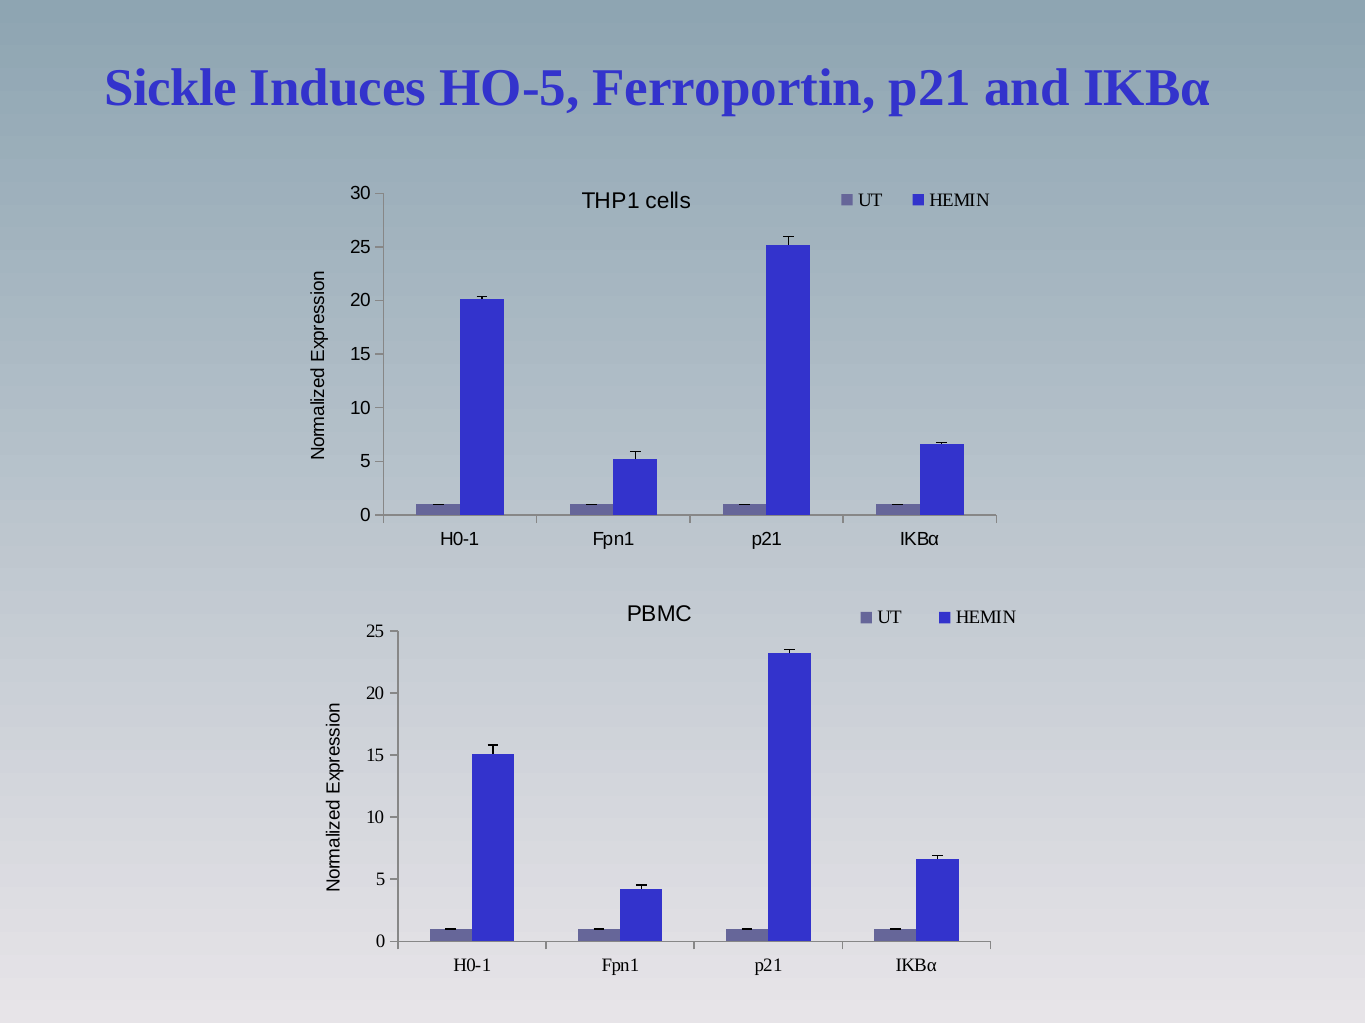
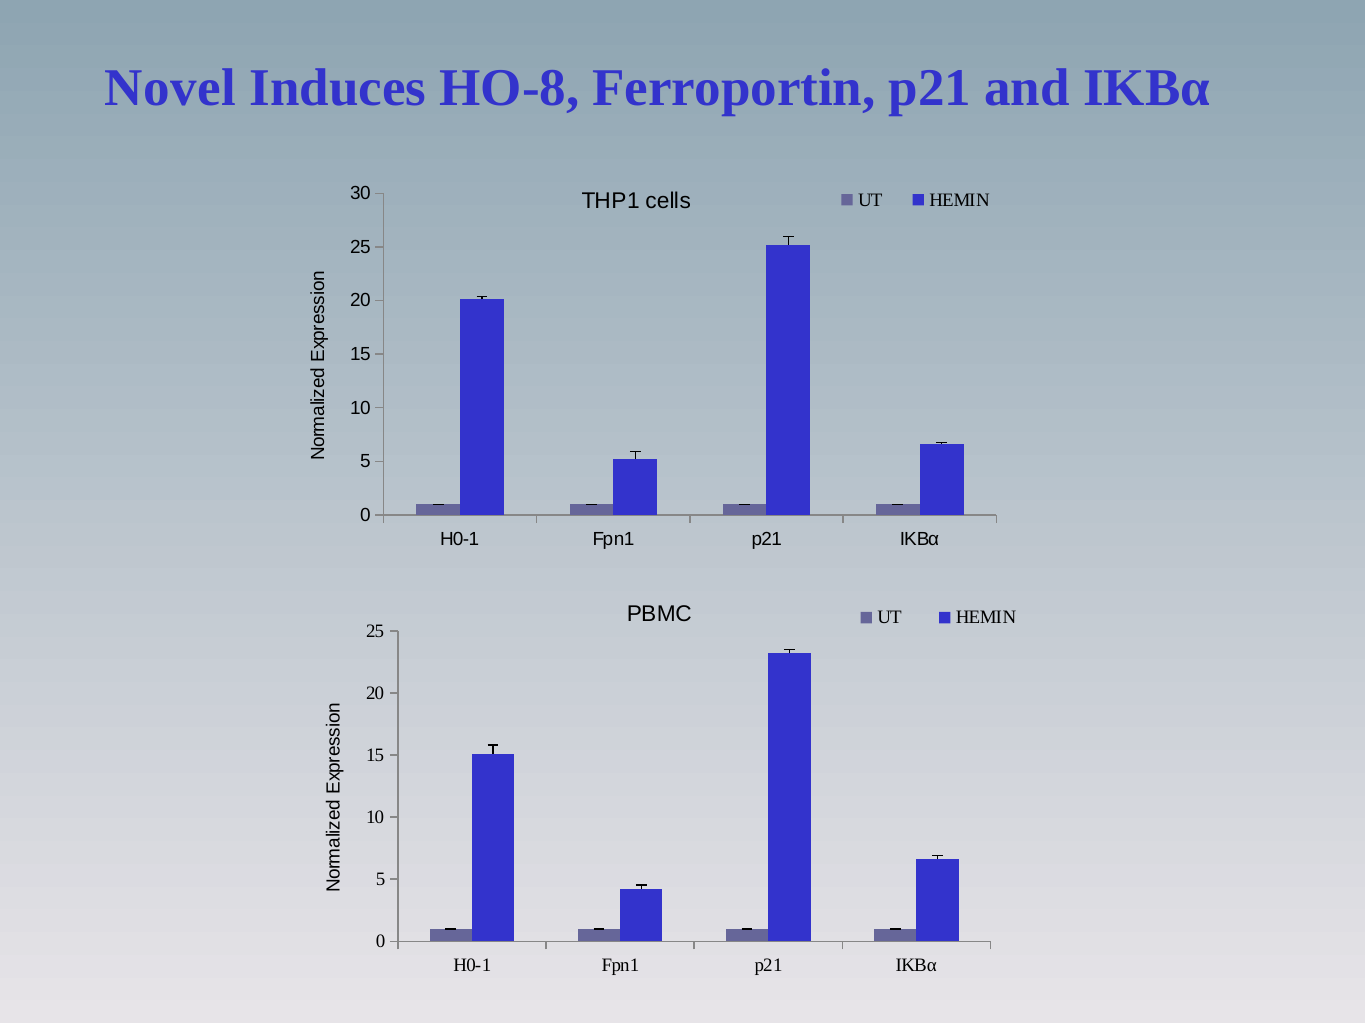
Sickle: Sickle -> Novel (170, 88)
HO-5: HO-5 -> HO-8 (510, 88)
